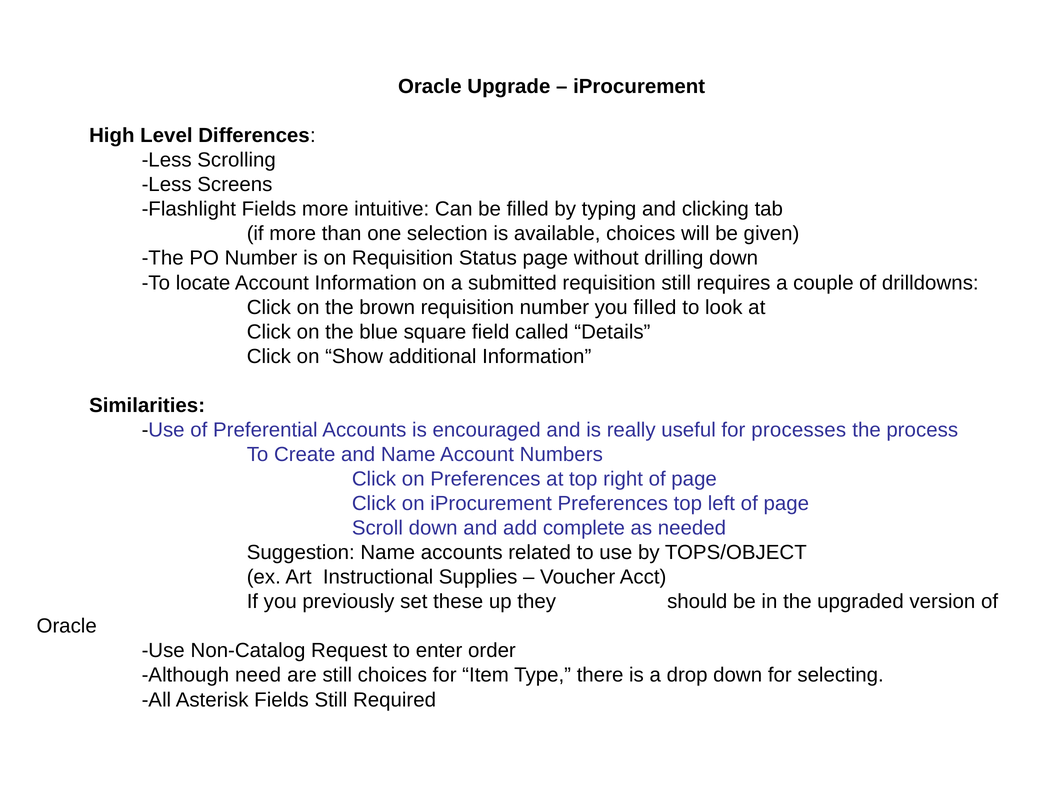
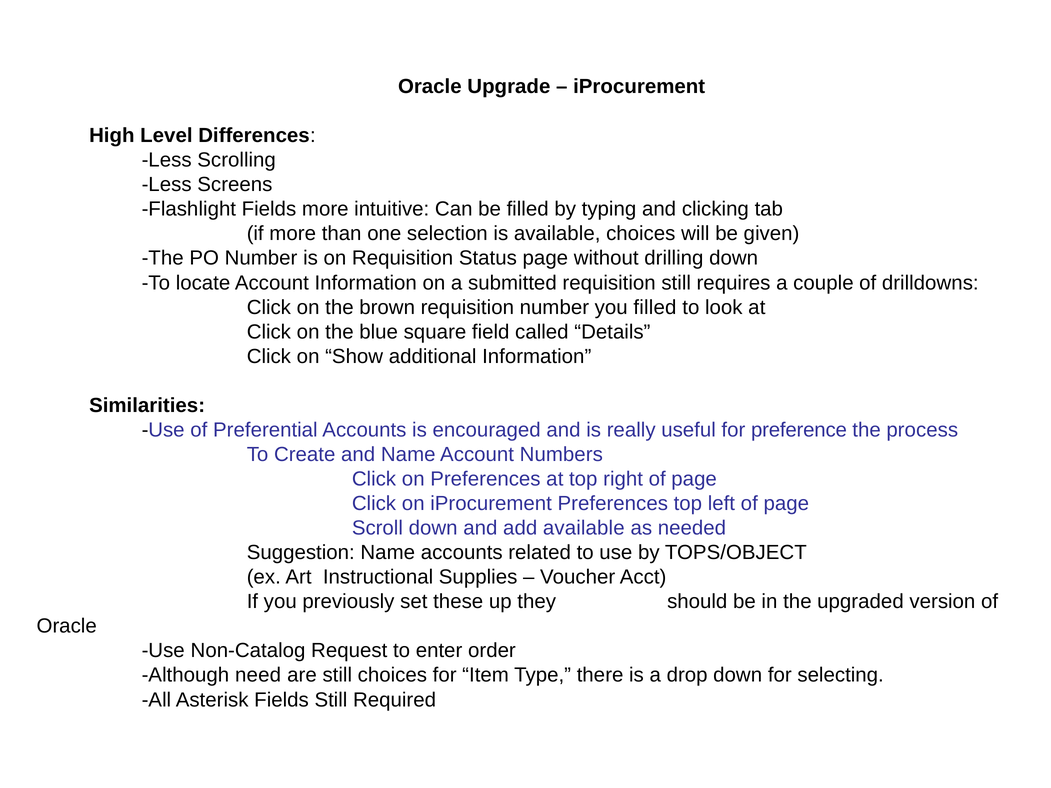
processes: processes -> preference (799, 430)
add complete: complete -> available (584, 528)
